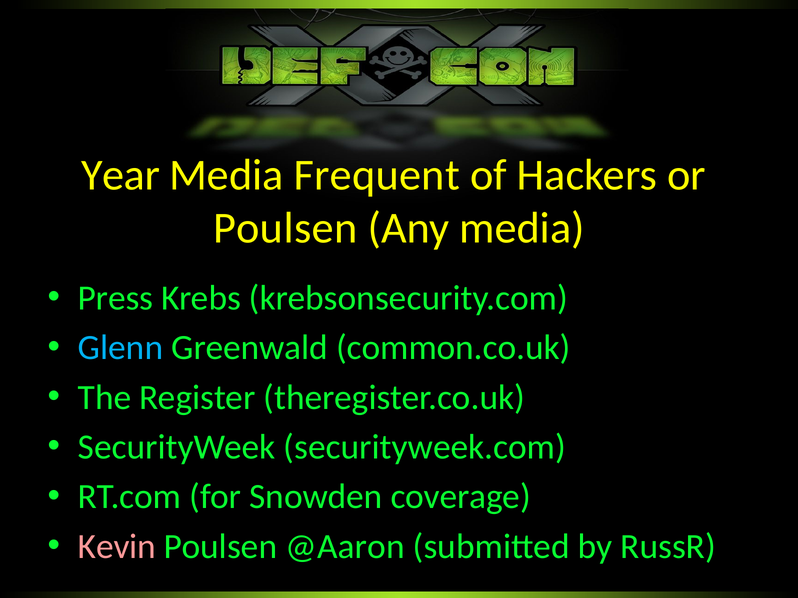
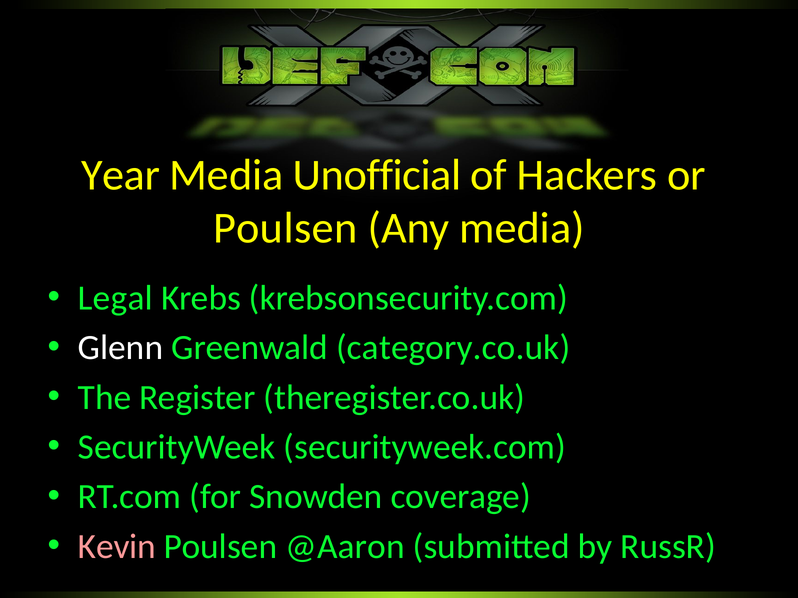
Frequent: Frequent -> Unofficial (377, 175)
Press: Press -> Legal (115, 298)
Glenn colour: light blue -> white (121, 348)
common.co.uk: common.co.uk -> category.co.uk (453, 348)
